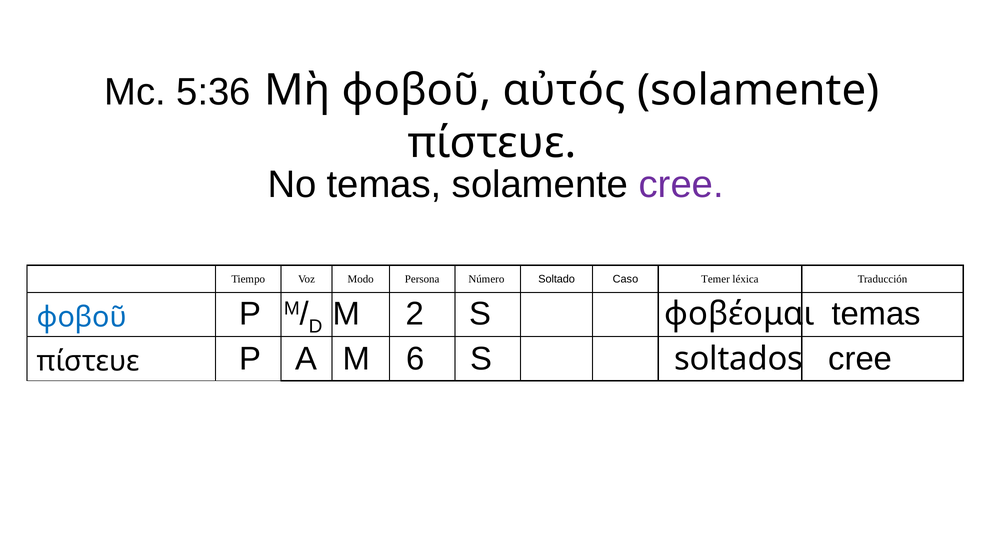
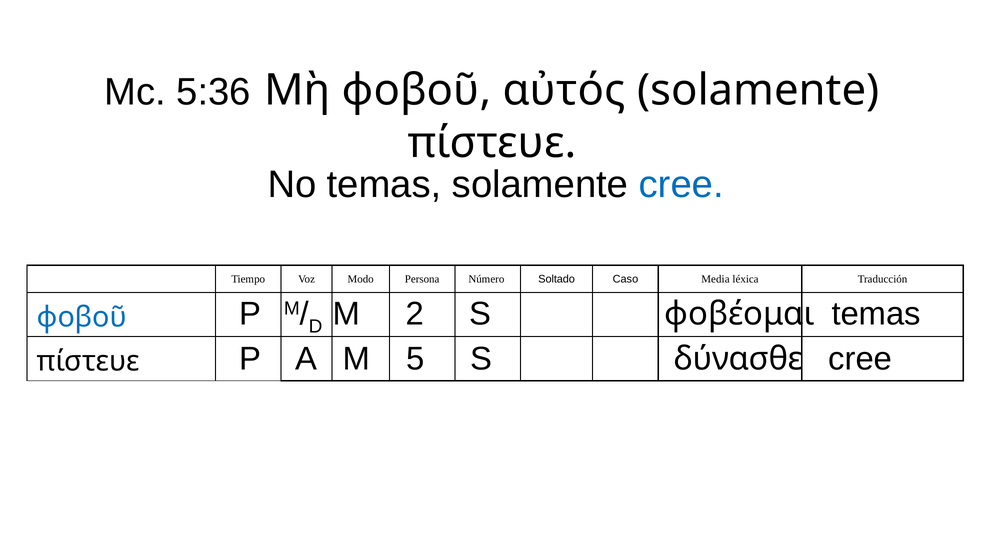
cree colour: purple -> blue (681, 184)
Temer: Temer -> Media (715, 279)
6: 6 -> 5 (415, 359)
soltados: soltados -> δύνασθε (739, 359)
